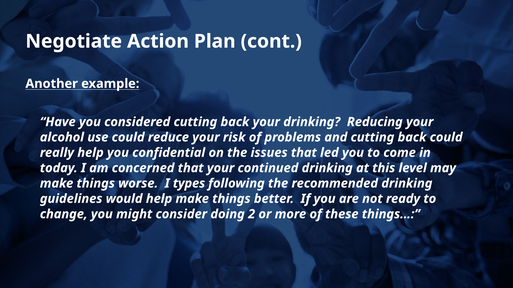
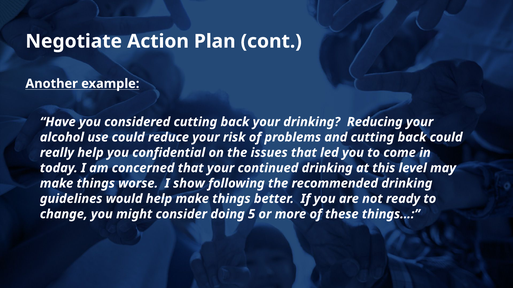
types: types -> show (189, 184)
2: 2 -> 5 (252, 214)
